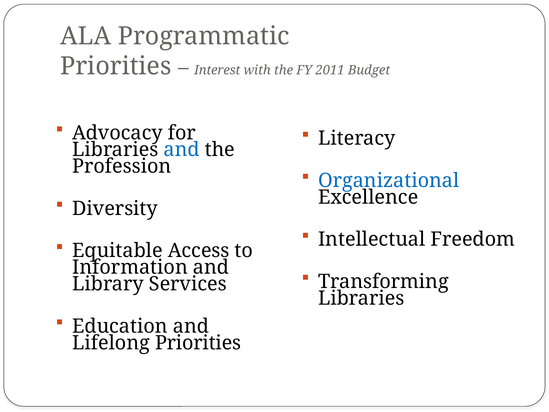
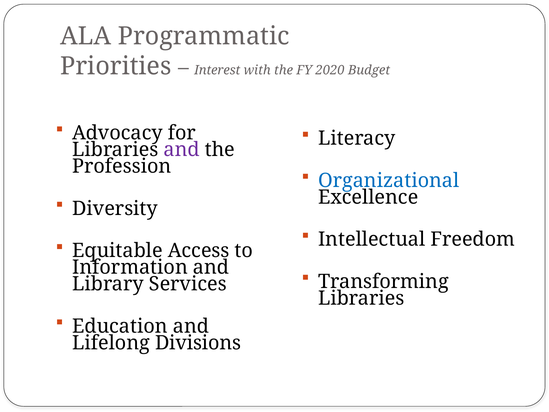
2011: 2011 -> 2020 (330, 70)
and colour: blue -> purple (182, 150)
Lifelong Priorities: Priorities -> Divisions (198, 343)
